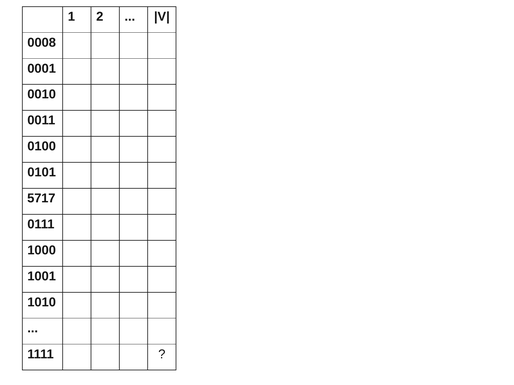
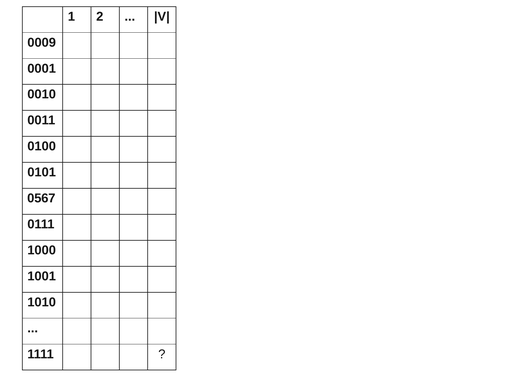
0008: 0008 -> 0009 (42, 43)
5717: 5717 -> 0567 (41, 199)
